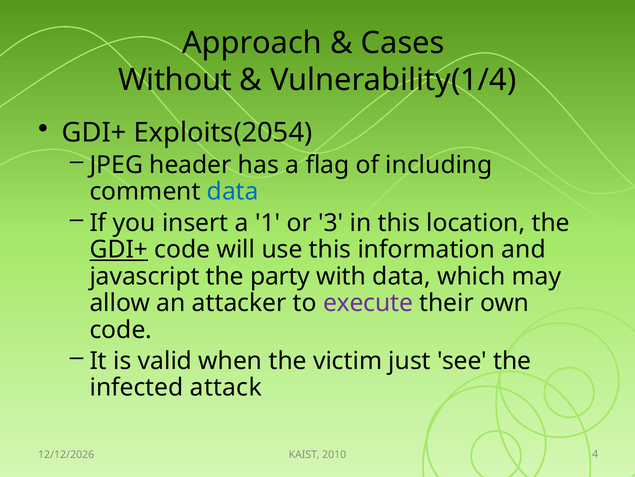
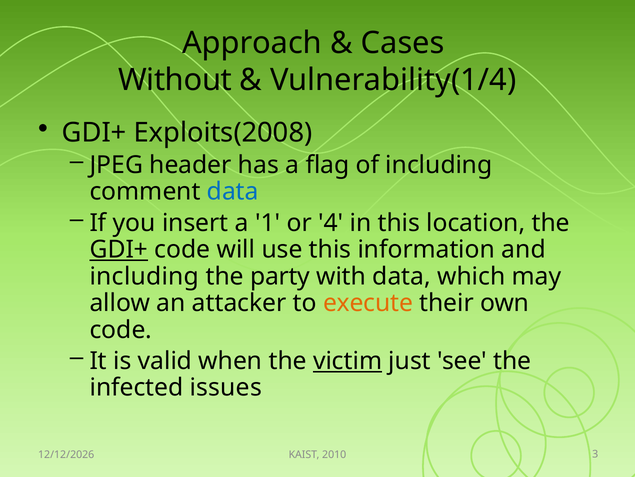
Exploits(2054: Exploits(2054 -> Exploits(2008 (223, 133)
3: 3 -> 4 (331, 223)
javascript: javascript -> including (144, 276)
execute colour: purple -> orange (368, 303)
victim underline: none -> present (348, 360)
attack: attack -> issues (226, 387)
4: 4 -> 3 (595, 454)
